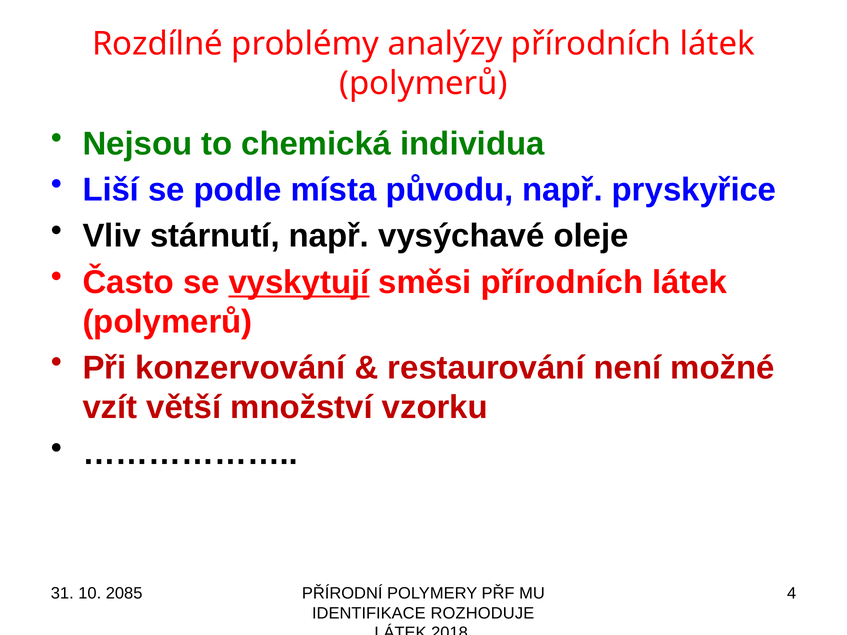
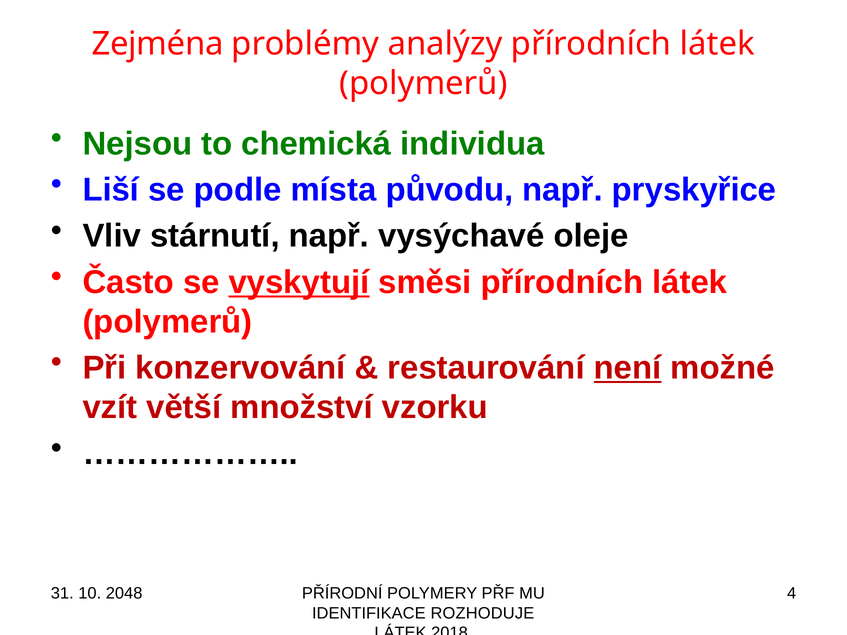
Rozdílné: Rozdílné -> Zejména (158, 44)
není underline: none -> present (628, 368)
2085: 2085 -> 2048 (124, 594)
